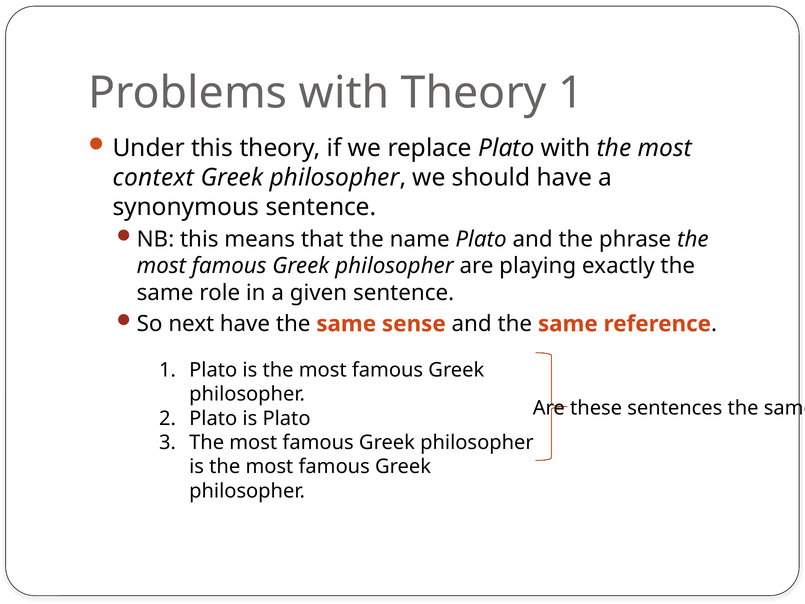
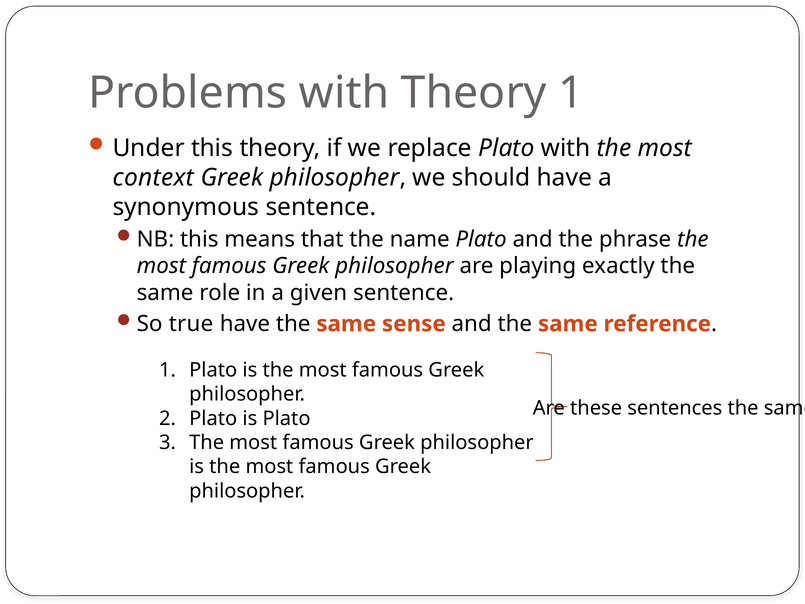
next: next -> true (191, 324)
